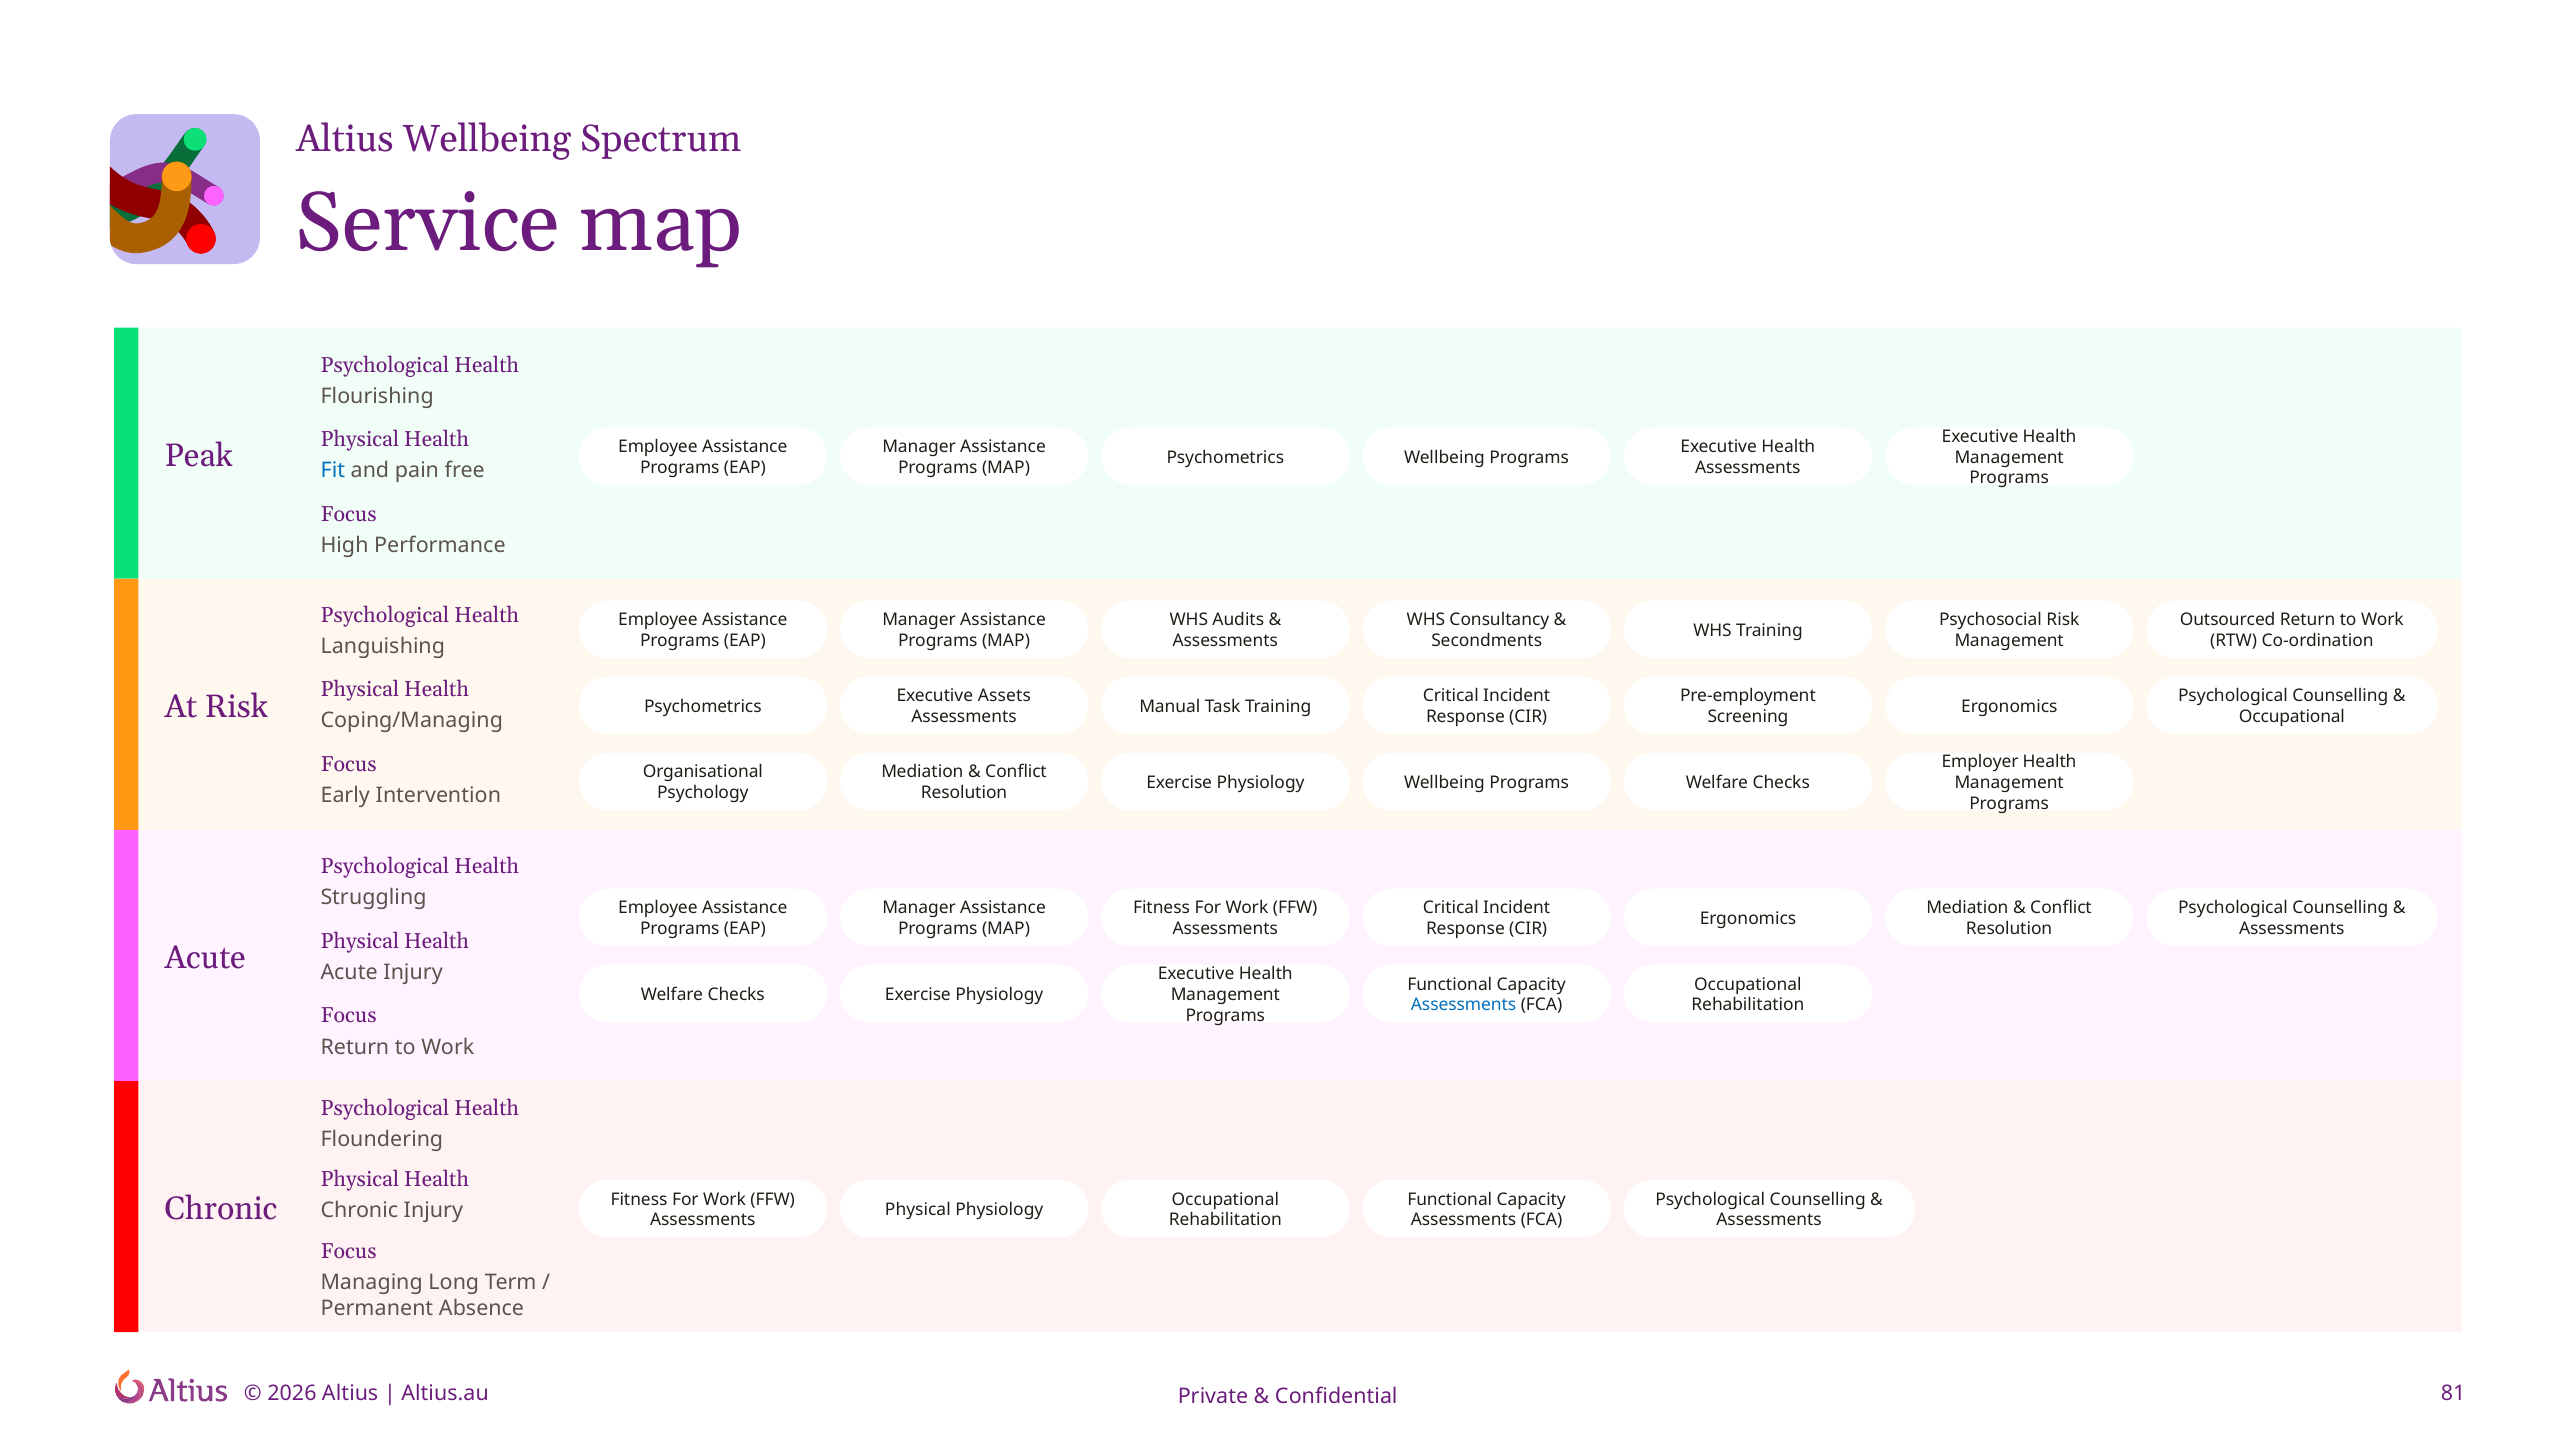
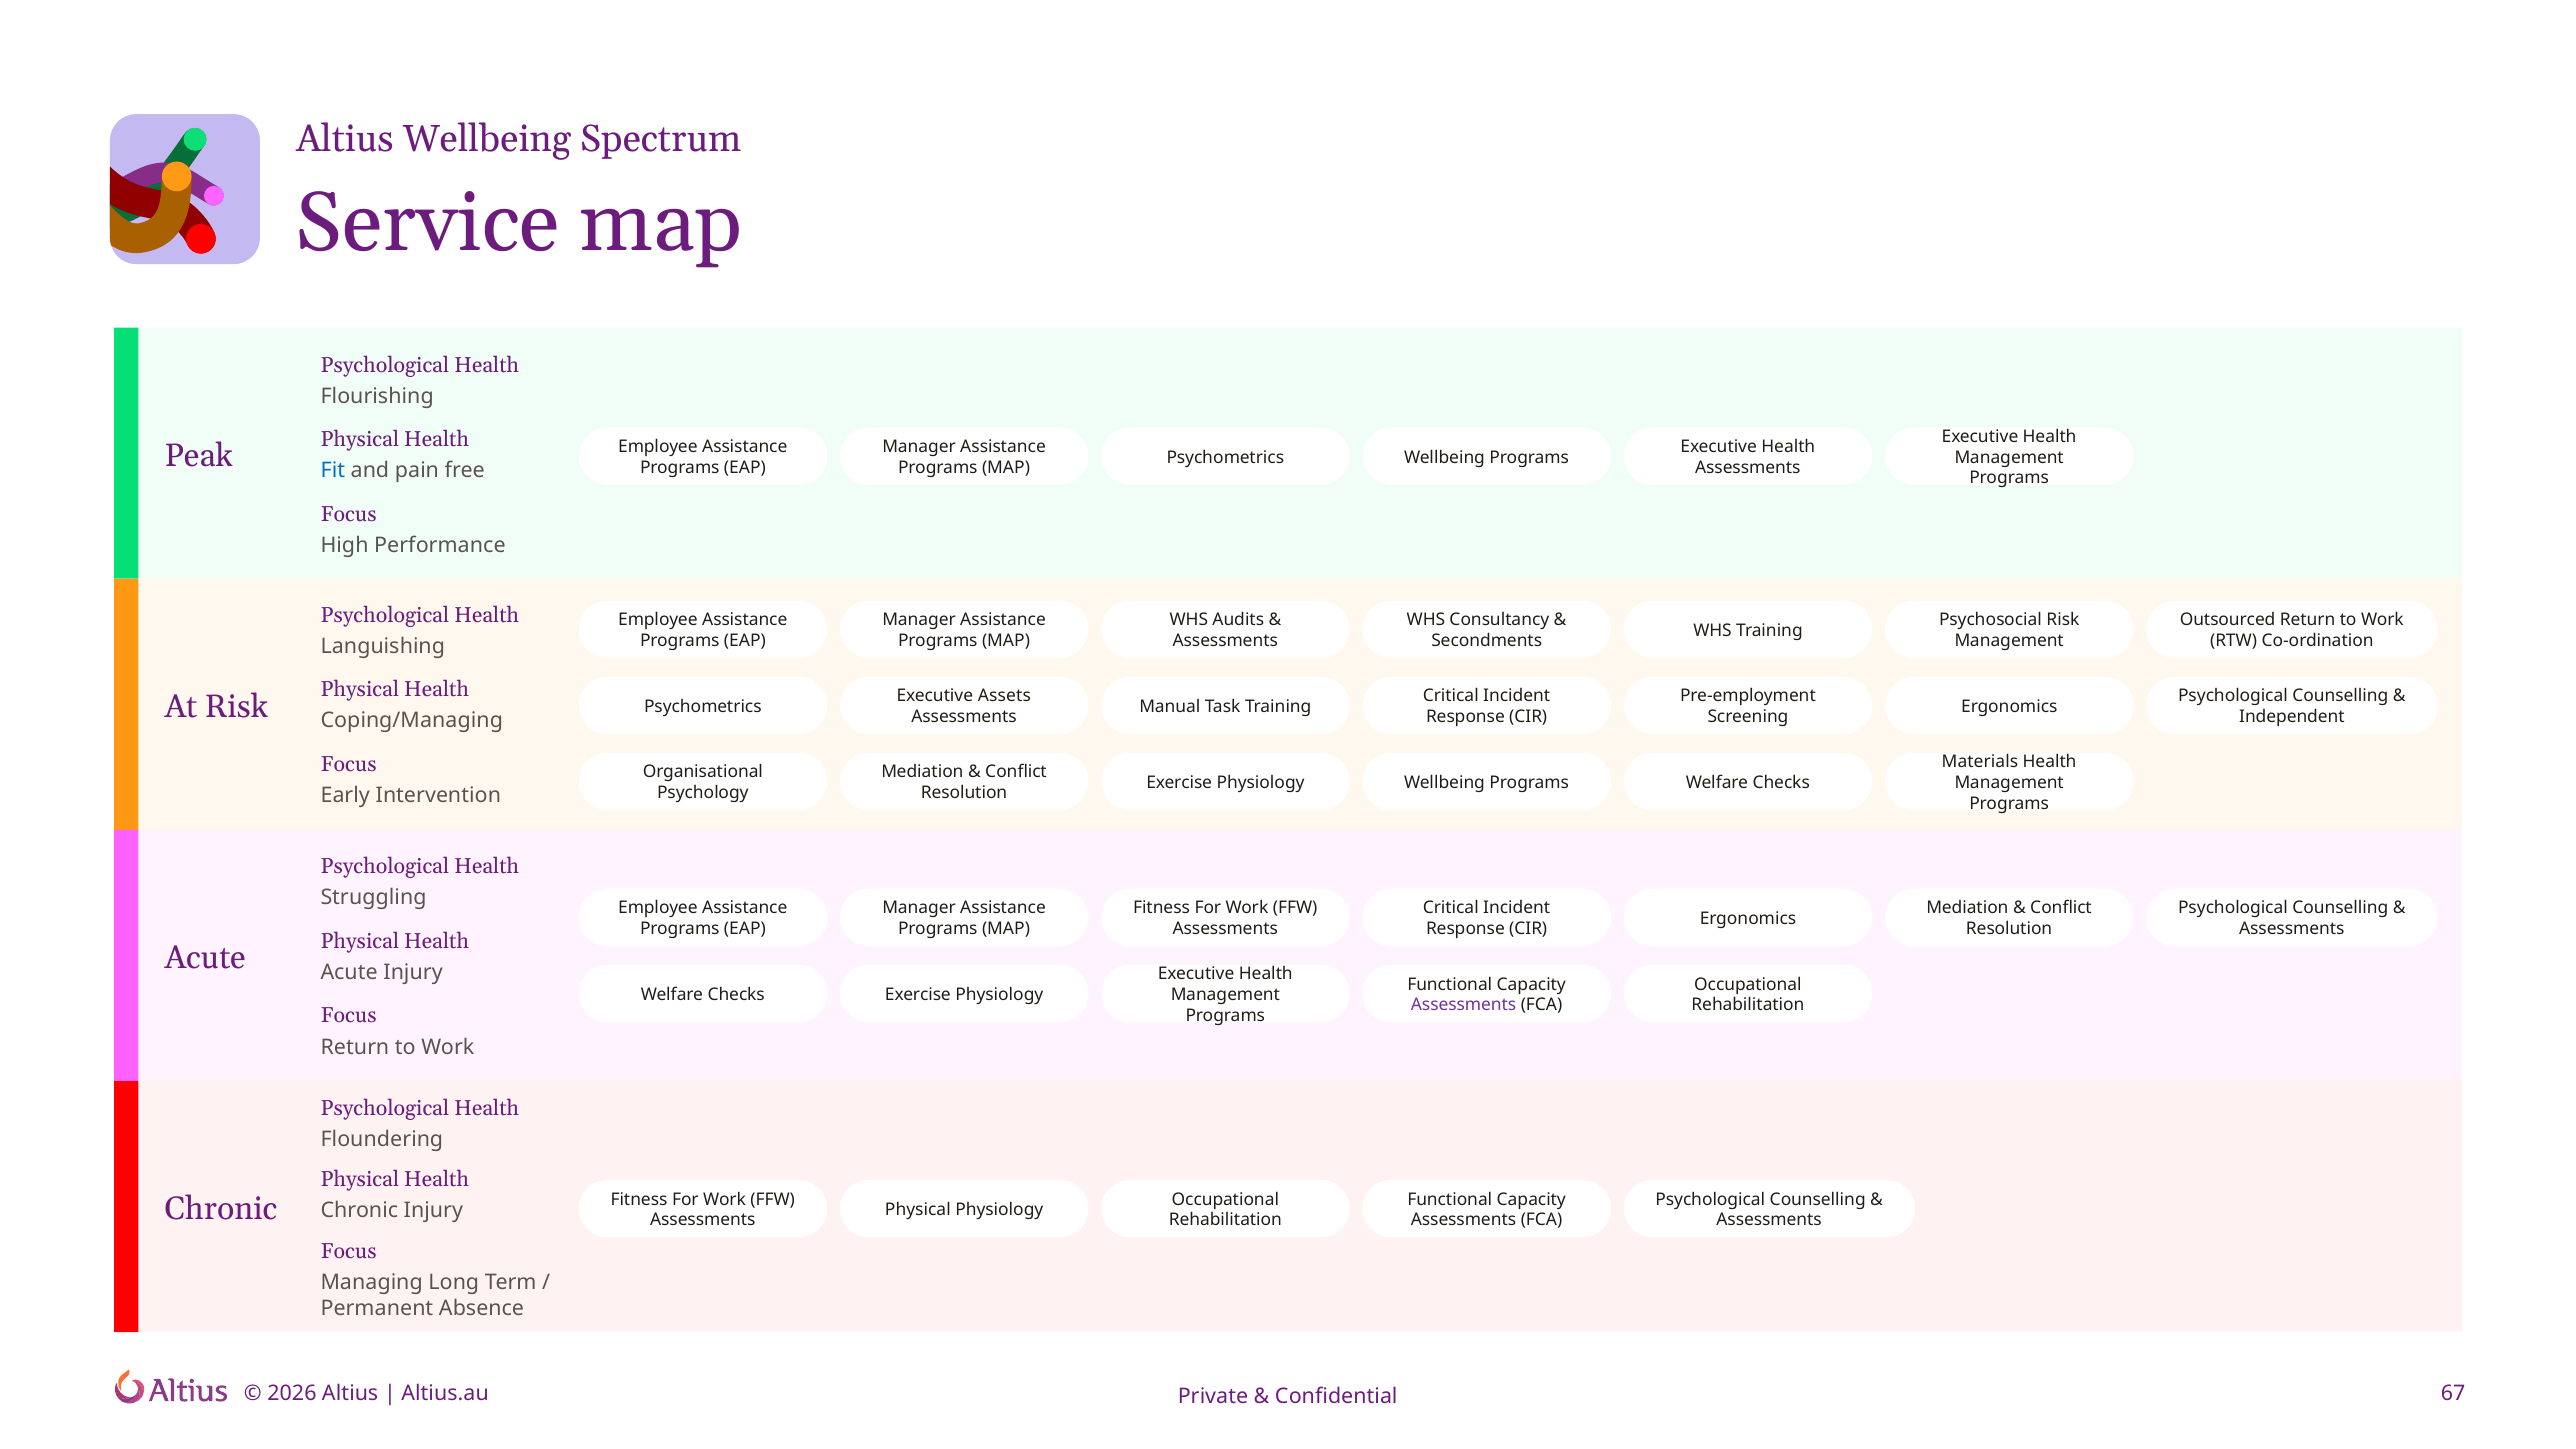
Occupational: Occupational -> Independent (2292, 717)
Employer: Employer -> Materials (1980, 762)
Assessments colour: blue -> purple (1464, 1005)
81: 81 -> 67 (2453, 1393)
